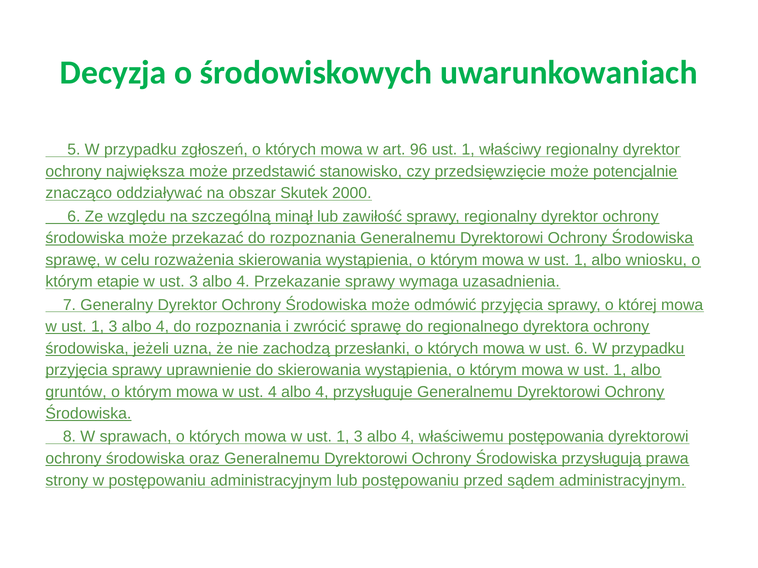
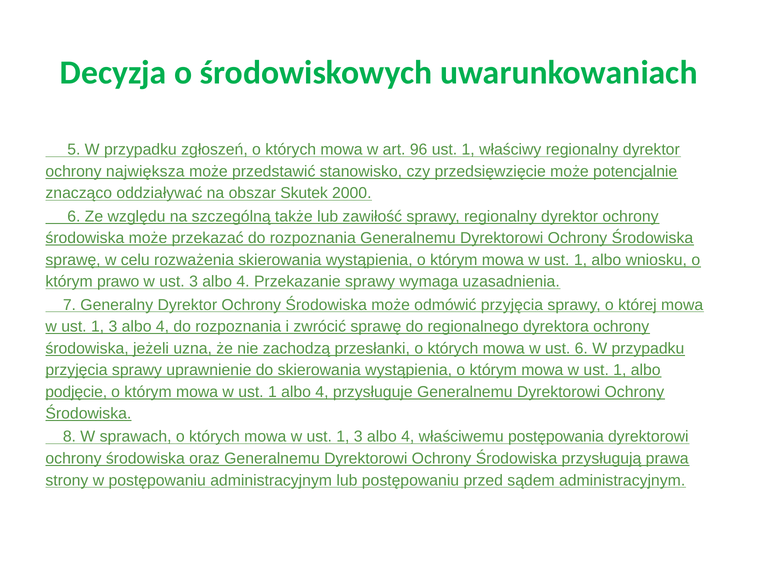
minął: minął -> także (294, 217)
etapie: etapie -> prawo (118, 282)
gruntów: gruntów -> podjęcie (76, 392)
4: 4 -> 1 (272, 392)
